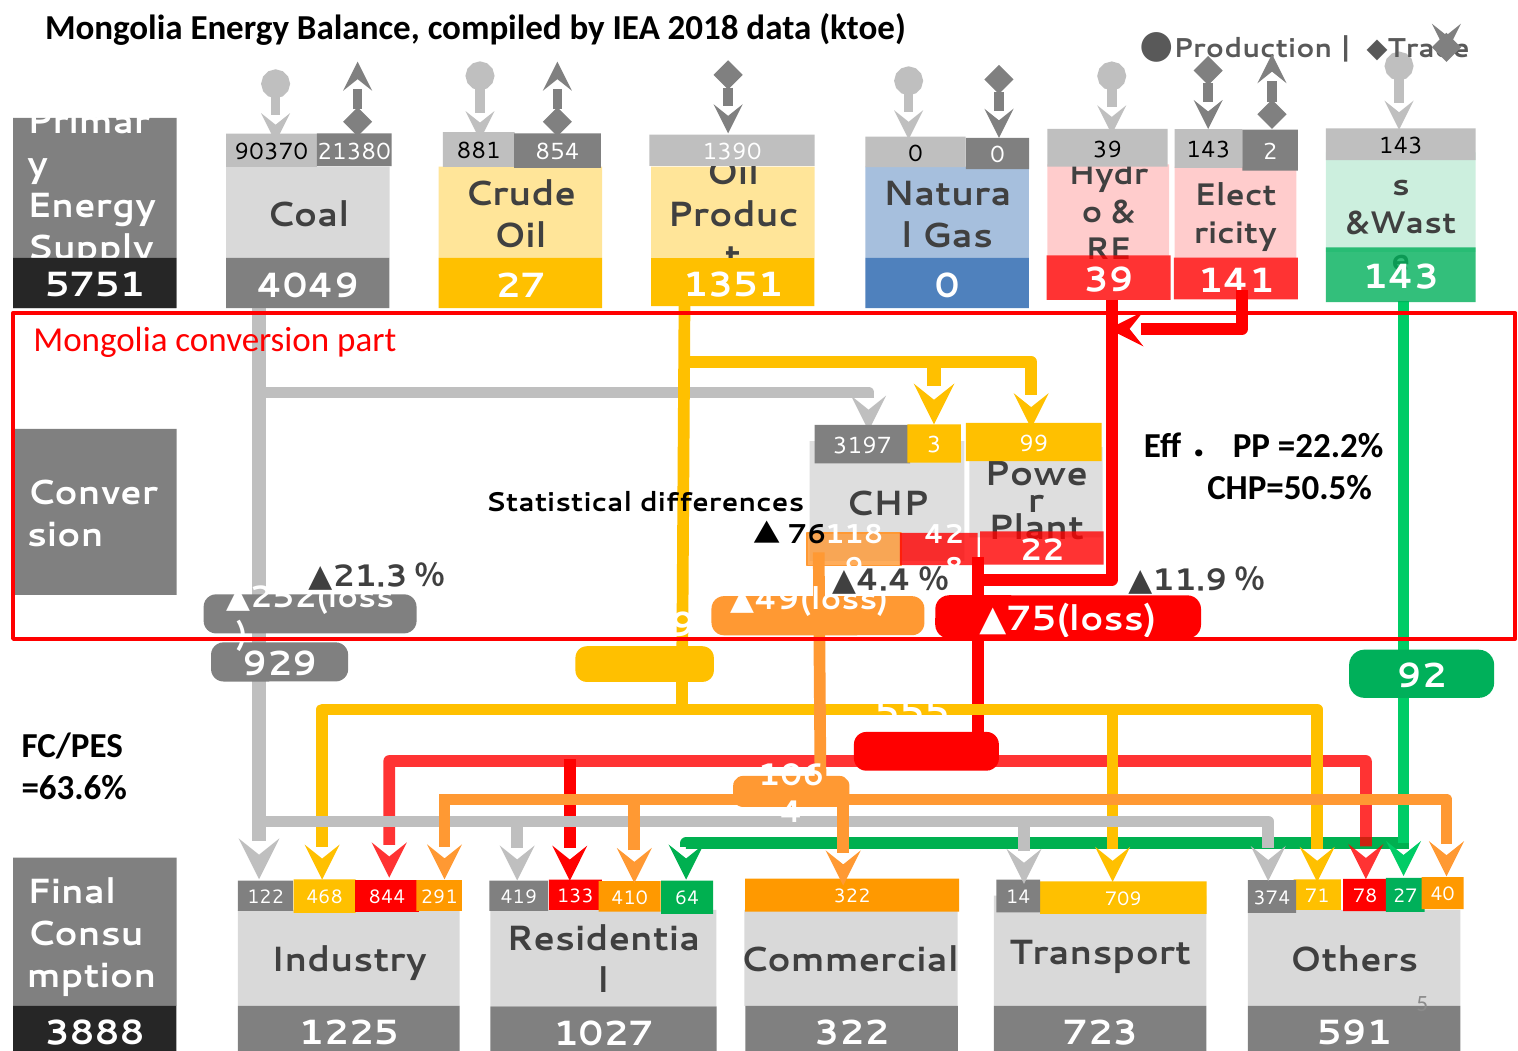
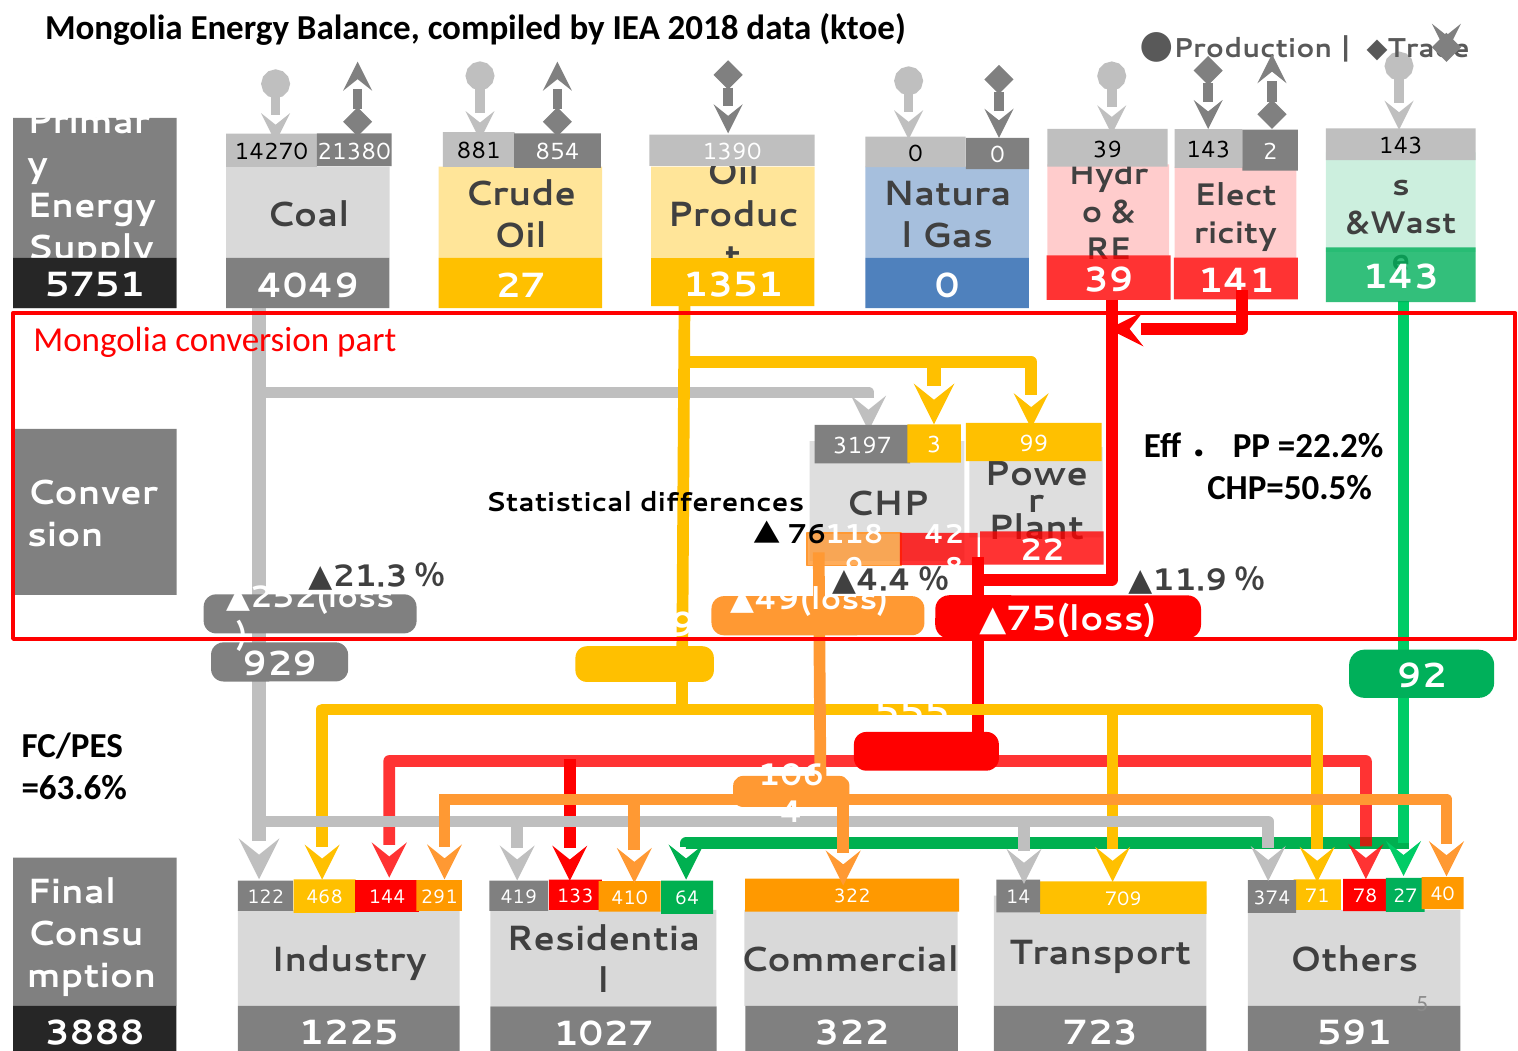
90370: 90370 -> 14270 (271, 152)
844: 844 -> 144 (387, 897)
